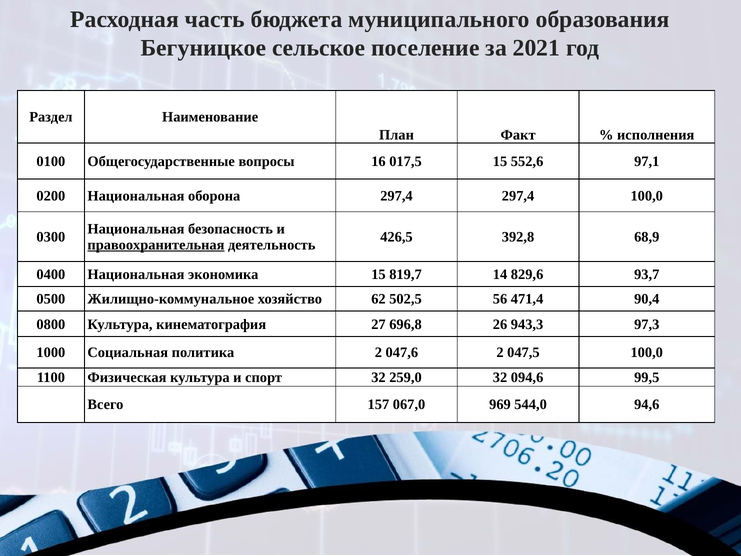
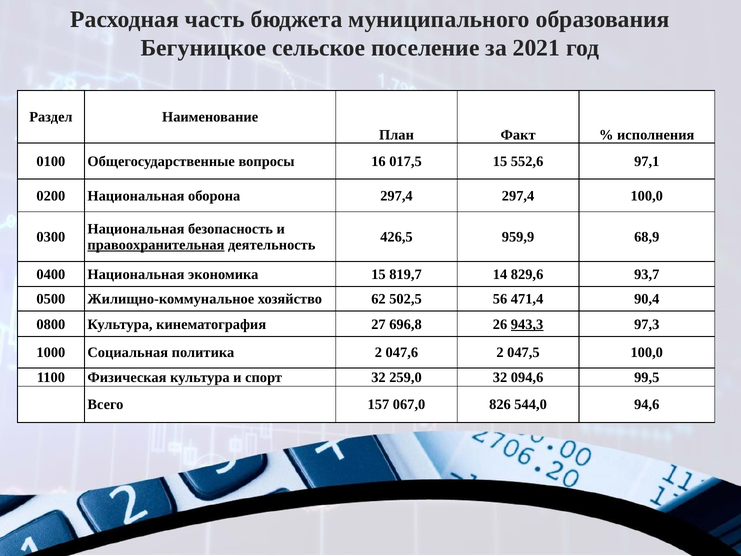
392,8: 392,8 -> 959,9 (518, 237)
943,3 underline: none -> present (527, 324)
969: 969 -> 826 (500, 405)
